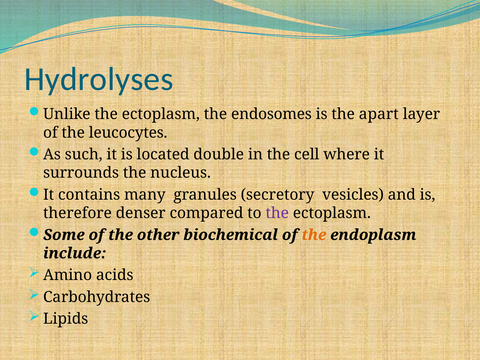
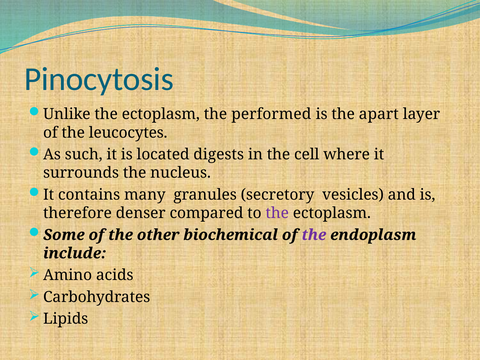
Hydrolyses: Hydrolyses -> Pinocytosis (99, 79)
endosomes: endosomes -> performed (271, 114)
double: double -> digests (219, 154)
the colour: orange -> purple (314, 235)
